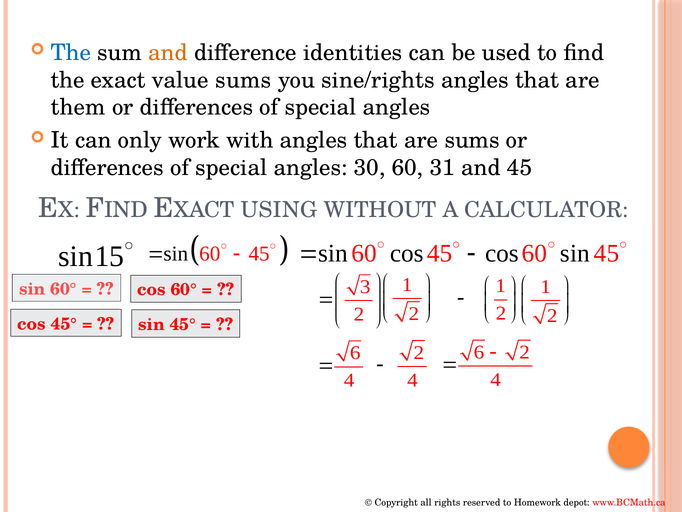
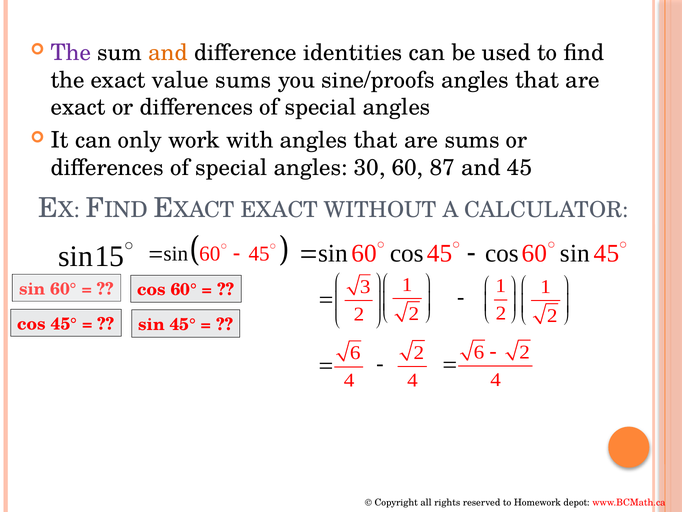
The colour: blue -> purple (71, 53)
sine/rights: sine/rights -> sine/proofs (378, 80)
them: them -> exact (78, 107)
31: 31 -> 87 (442, 168)
USING: USING -> EXACT (279, 210)
